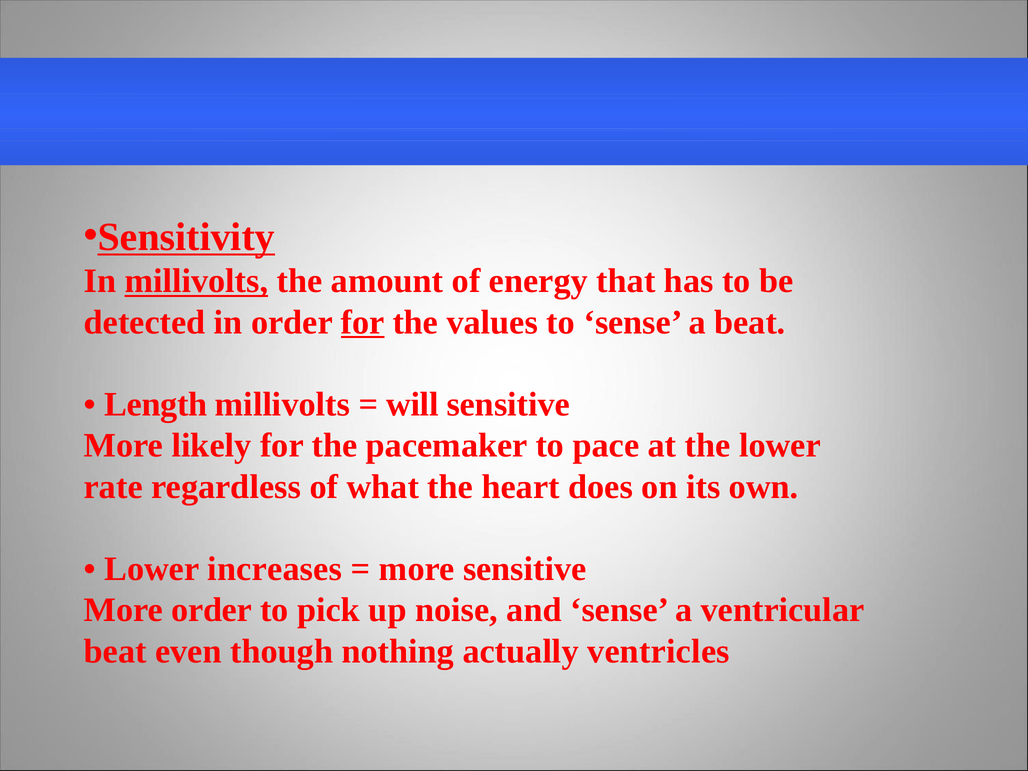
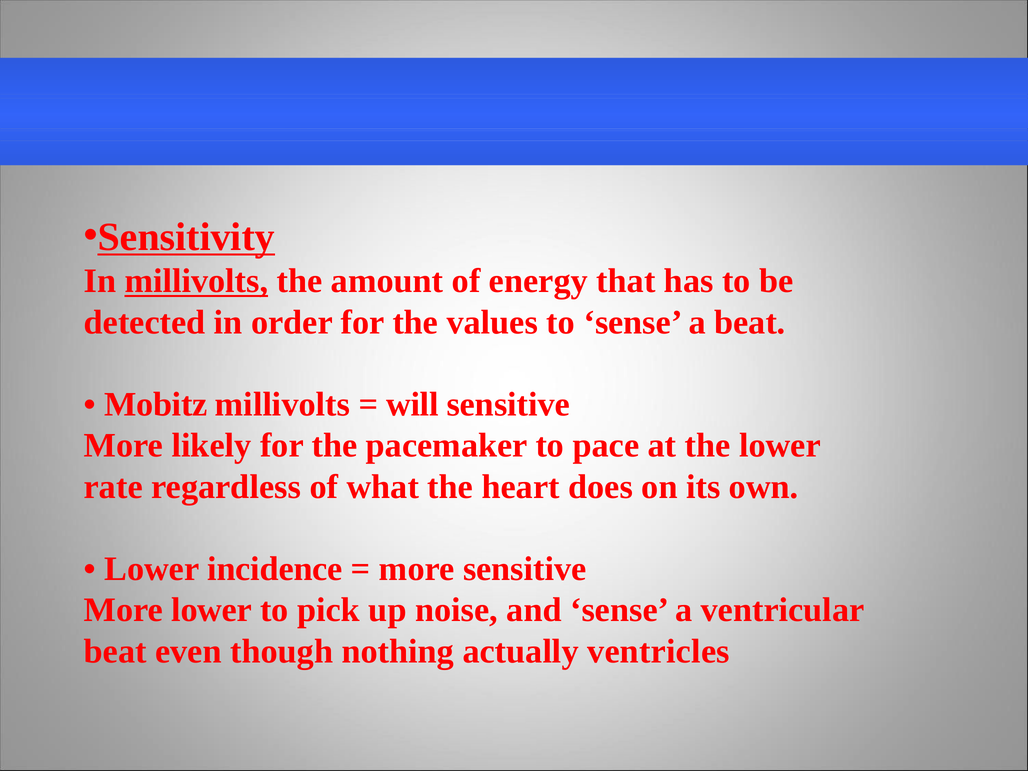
for underline: present -> none (363, 322)
Length: Length -> Mobitz (156, 405)
increases: increases -> incidence (275, 569)
More order: order -> lower (212, 610)
